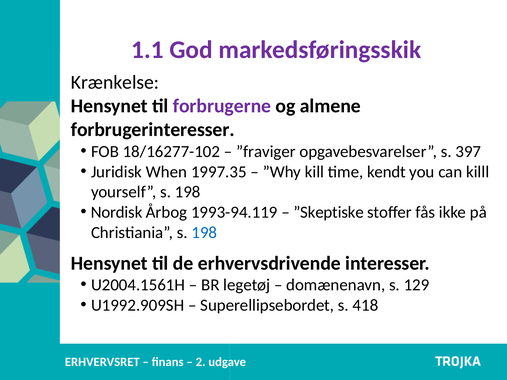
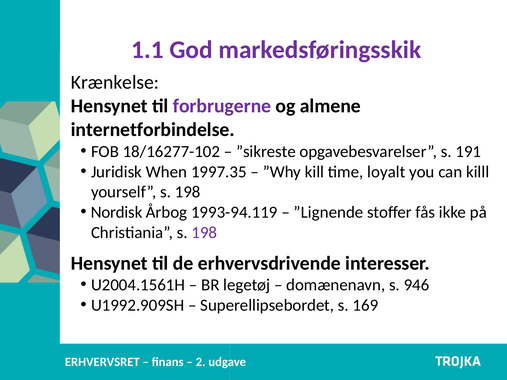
forbrugerinteresser: forbrugerinteresser -> internetforbindelse (153, 130)
”fraviger: ”fraviger -> ”sikreste (266, 152)
397: 397 -> 191 (468, 152)
kendt: kendt -> loyalt (386, 172)
”Skeptiske: ”Skeptiske -> ”Lignende (328, 212)
198 colour: blue -> purple (204, 233)
129: 129 -> 946 (417, 285)
418: 418 -> 169 (365, 305)
